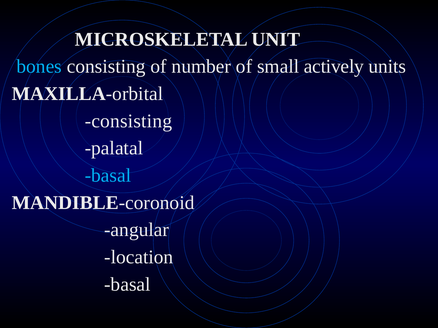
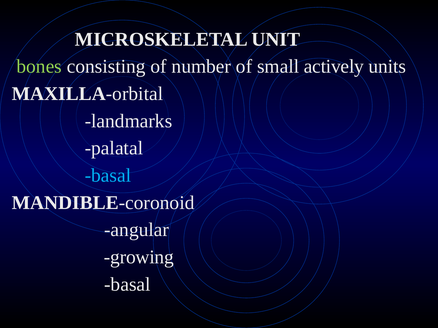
bones colour: light blue -> light green (39, 67)
consisting: consisting -> landmarks (129, 121)
location: location -> growing (139, 257)
